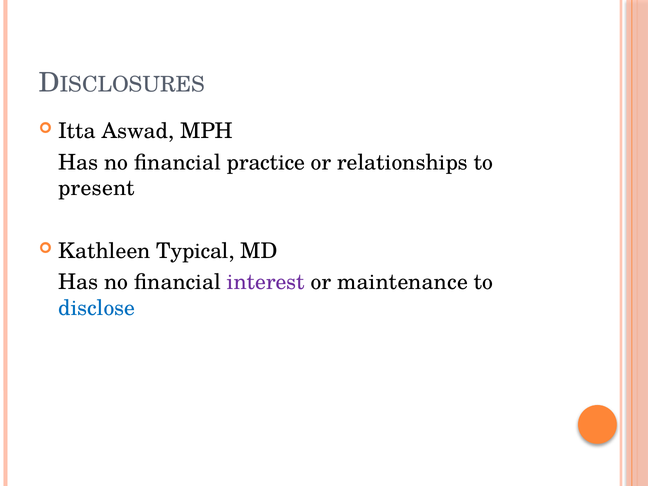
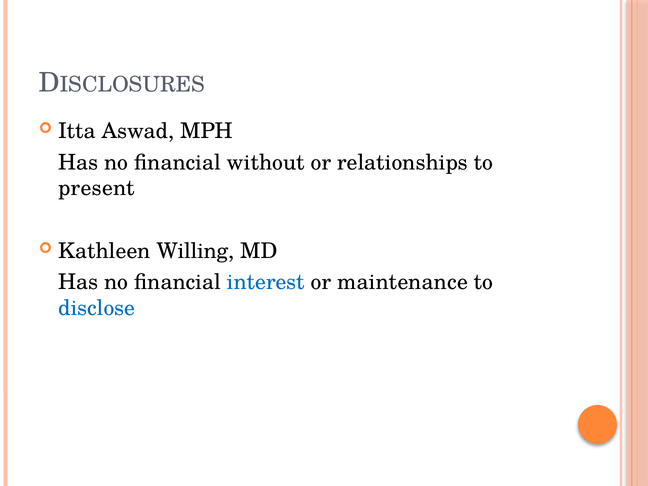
practice: practice -> without (266, 162)
Typical: Typical -> Willing (195, 251)
interest colour: purple -> blue (266, 282)
